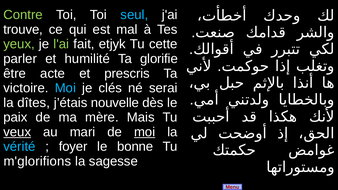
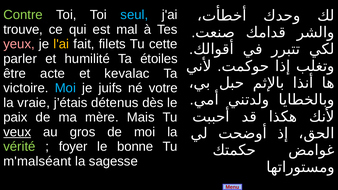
yeux colour: light green -> pink (19, 44)
l'ai colour: light green -> yellow (61, 44)
etjyk: etjyk -> filets (112, 44)
glorifie: glorifie -> étoiles (159, 59)
prescris: prescris -> kevalac (127, 73)
clés: clés -> juifs (110, 88)
serai: serai -> votre (163, 88)
dîtes: dîtes -> vraie (34, 103)
nouvelle: nouvelle -> détenus (115, 103)
mari: mari -> gros (83, 132)
moi underline: present -> none (145, 132)
vérité colour: light blue -> light green (19, 147)
m'glorifions: m'glorifions -> m'malséant (37, 161)
